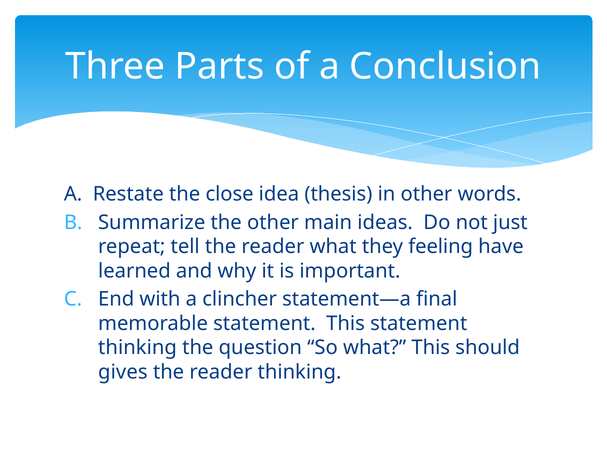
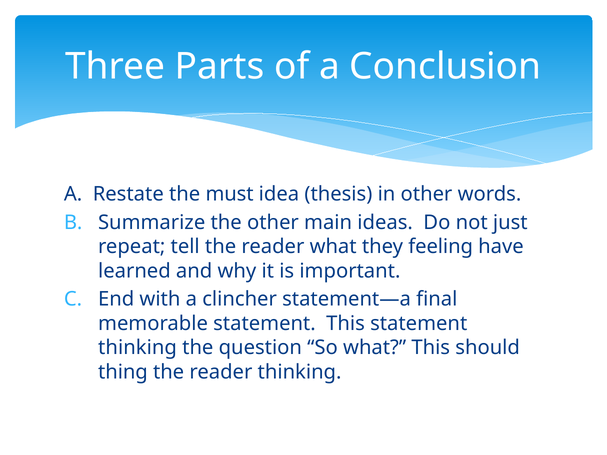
close: close -> must (230, 194)
gives: gives -> thing (123, 372)
